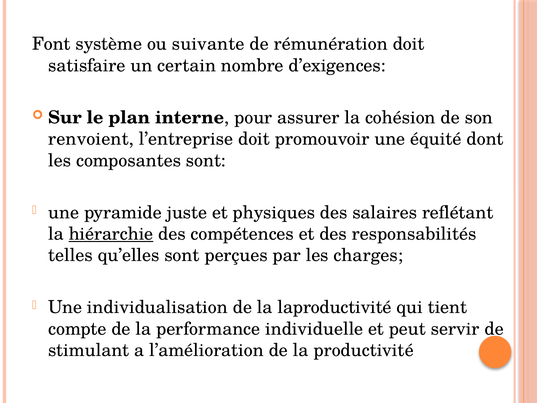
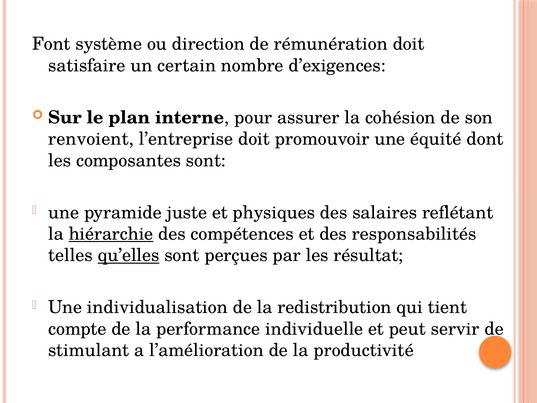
suivante: suivante -> direction (208, 44)
qu’elles underline: none -> present (129, 255)
charges: charges -> résultat (368, 255)
laproductivité: laproductivité -> redistribution (335, 307)
